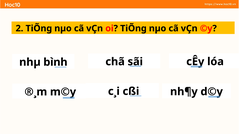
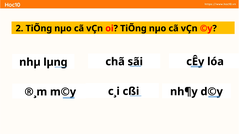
bình: bình -> lµng (55, 62)
